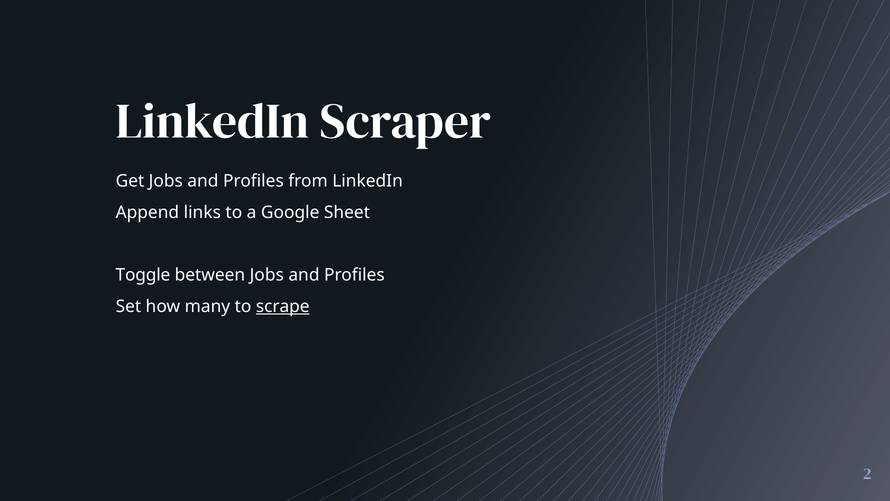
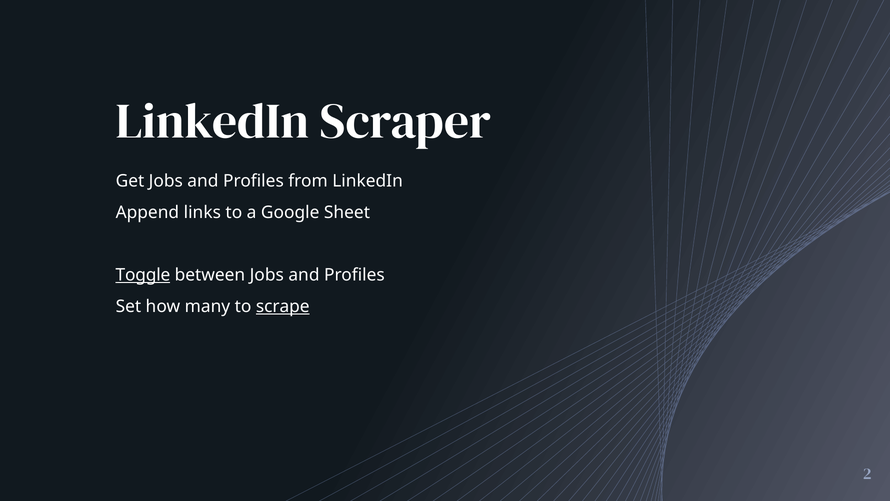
Toggle underline: none -> present (143, 275)
